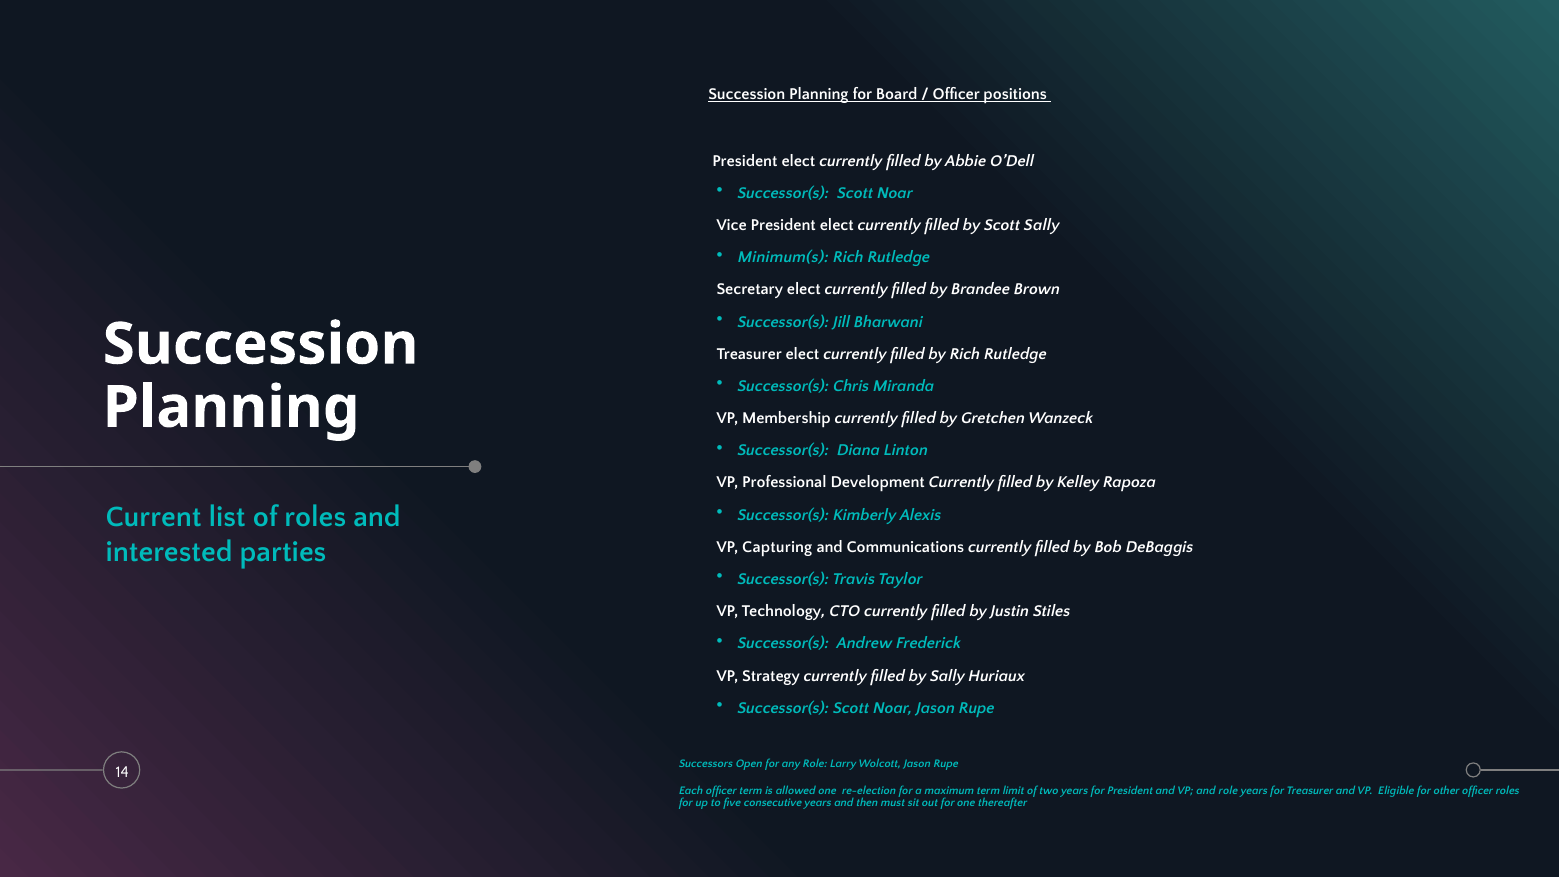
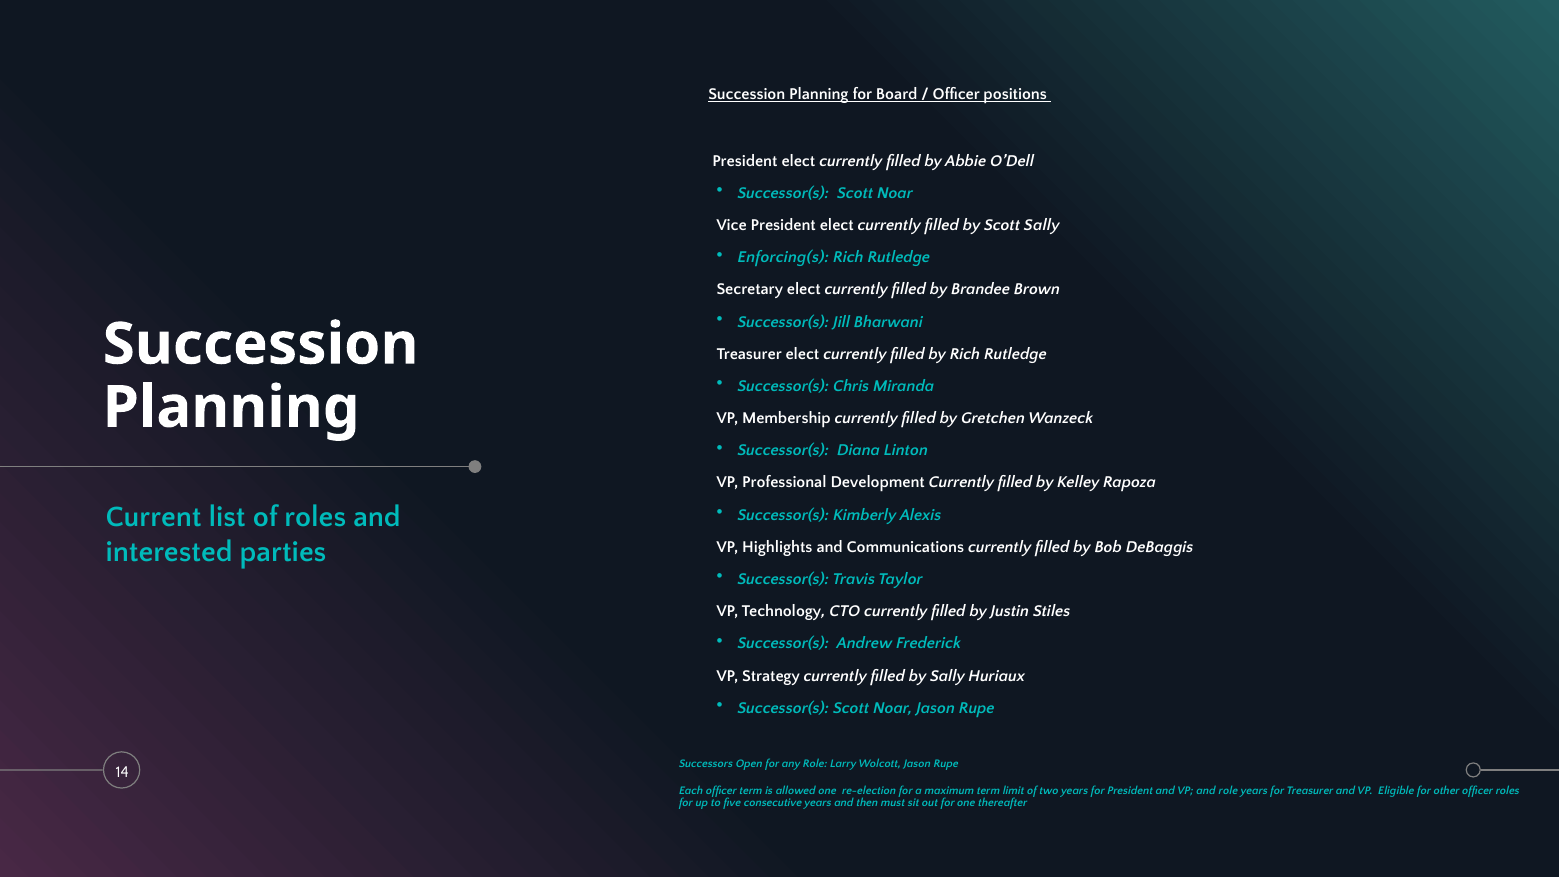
Minimum(s: Minimum(s -> Enforcing(s (783, 257)
Capturing: Capturing -> Highlights (777, 547)
